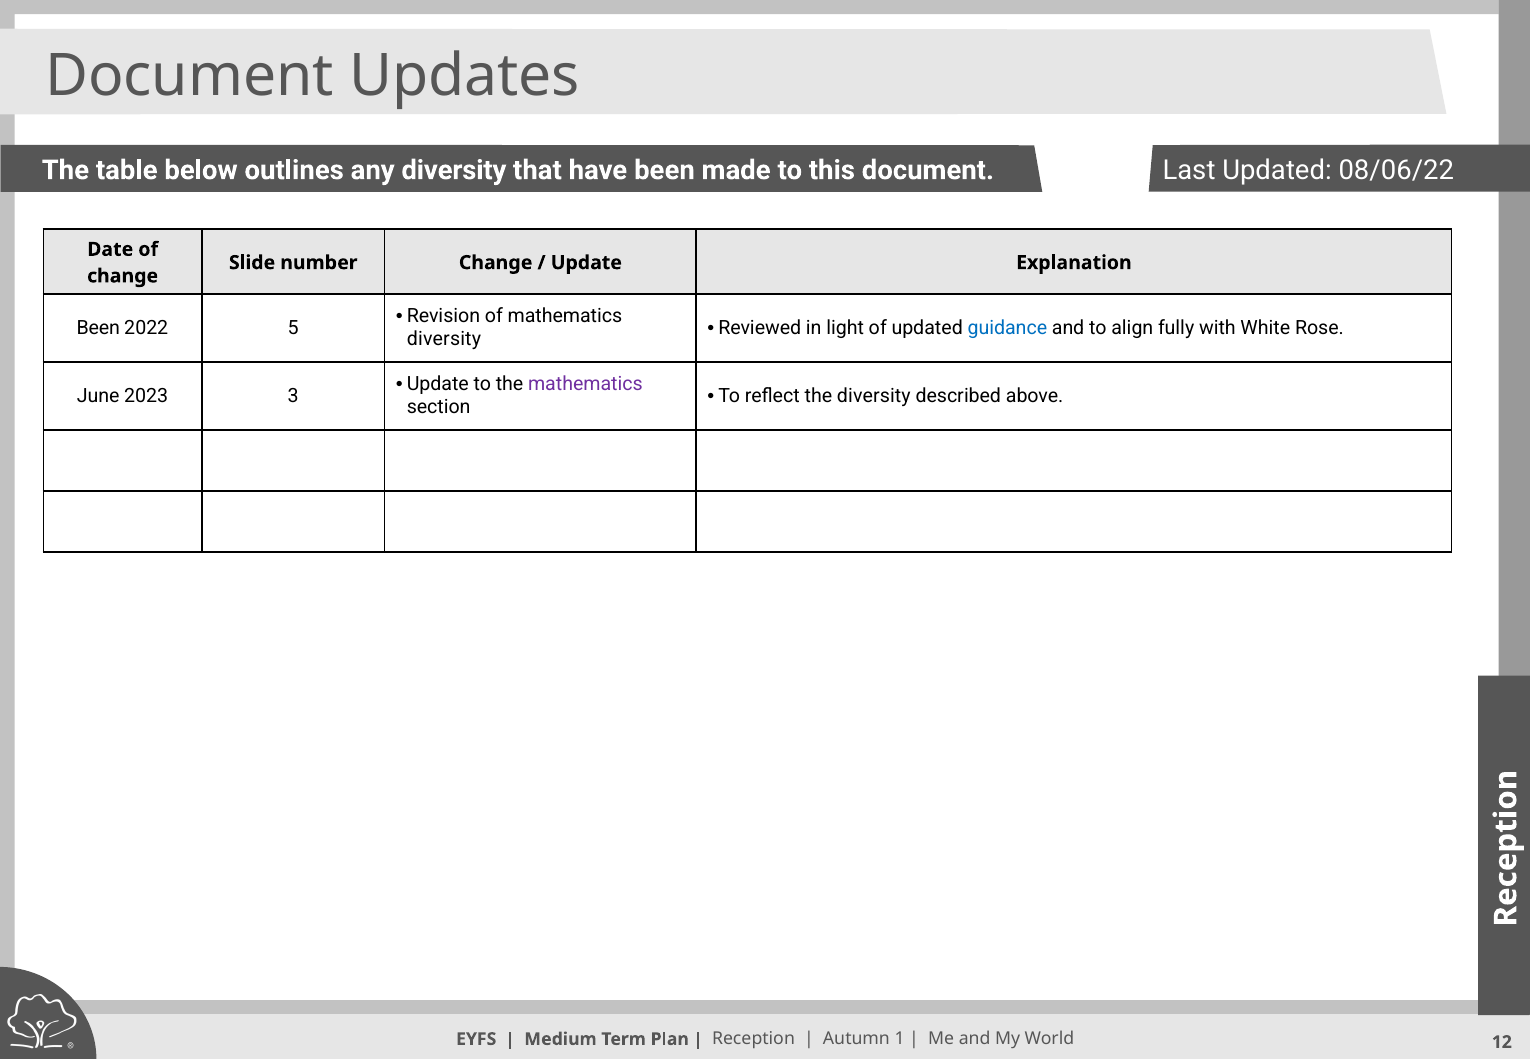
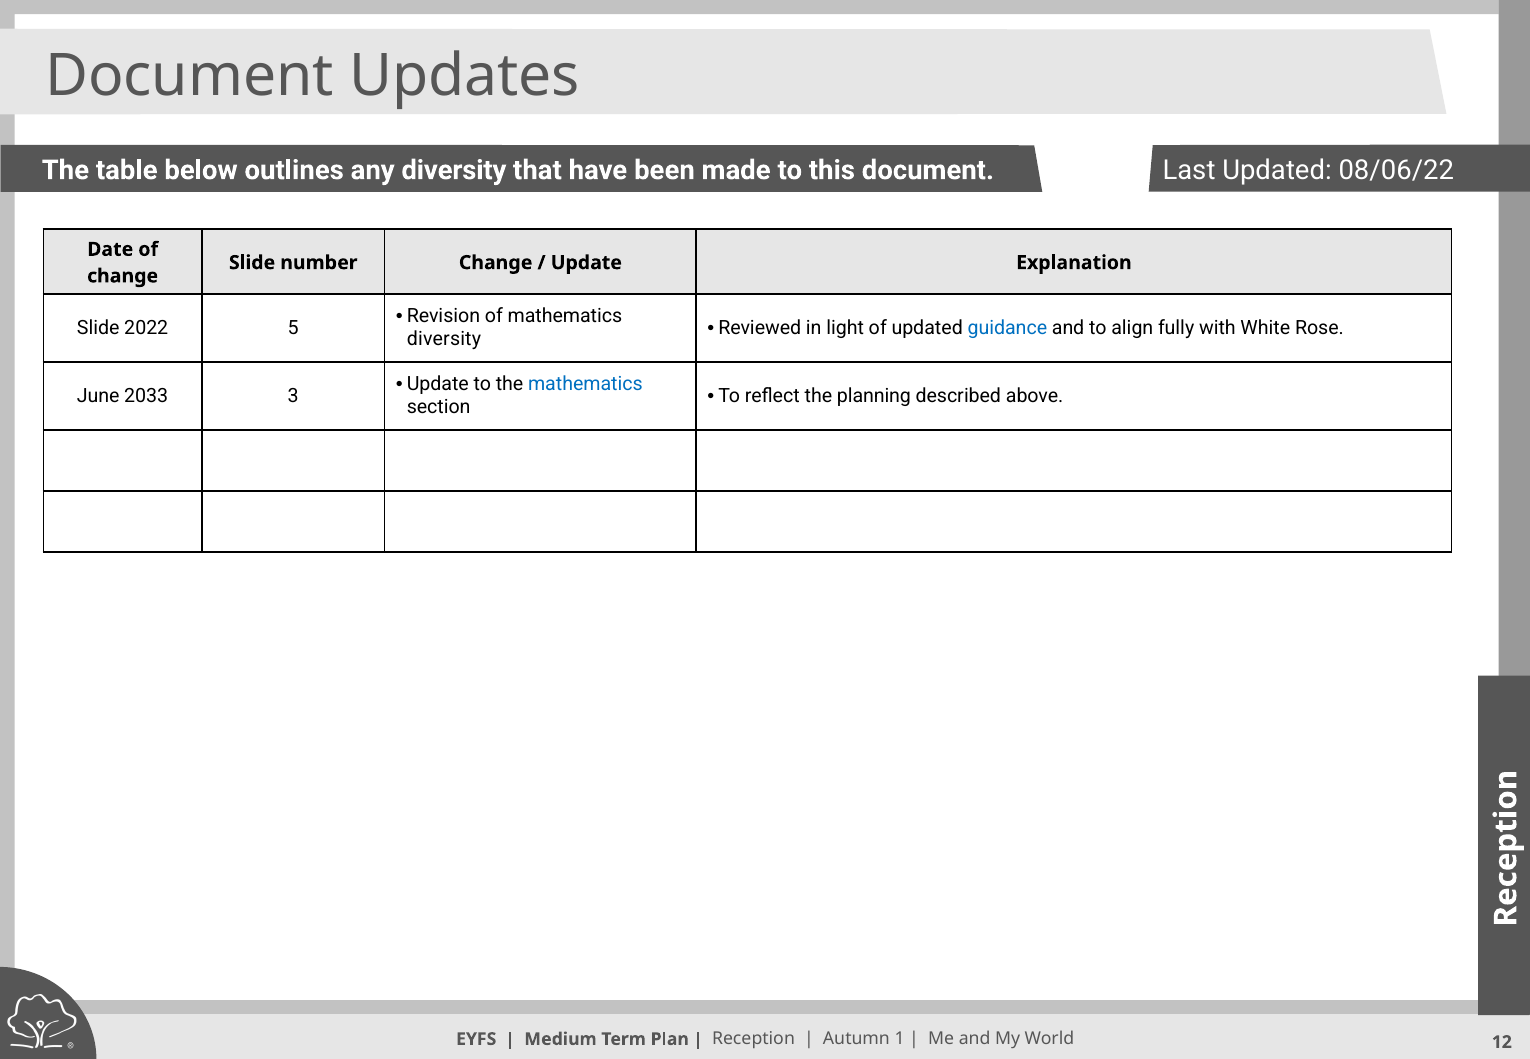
Been: Been -> Slide (98, 328)
mathematics colour: purple -> blue (585, 385)
the diversity: diversity -> planning (874, 396)
2023: 2023 -> 2033 (146, 396)
